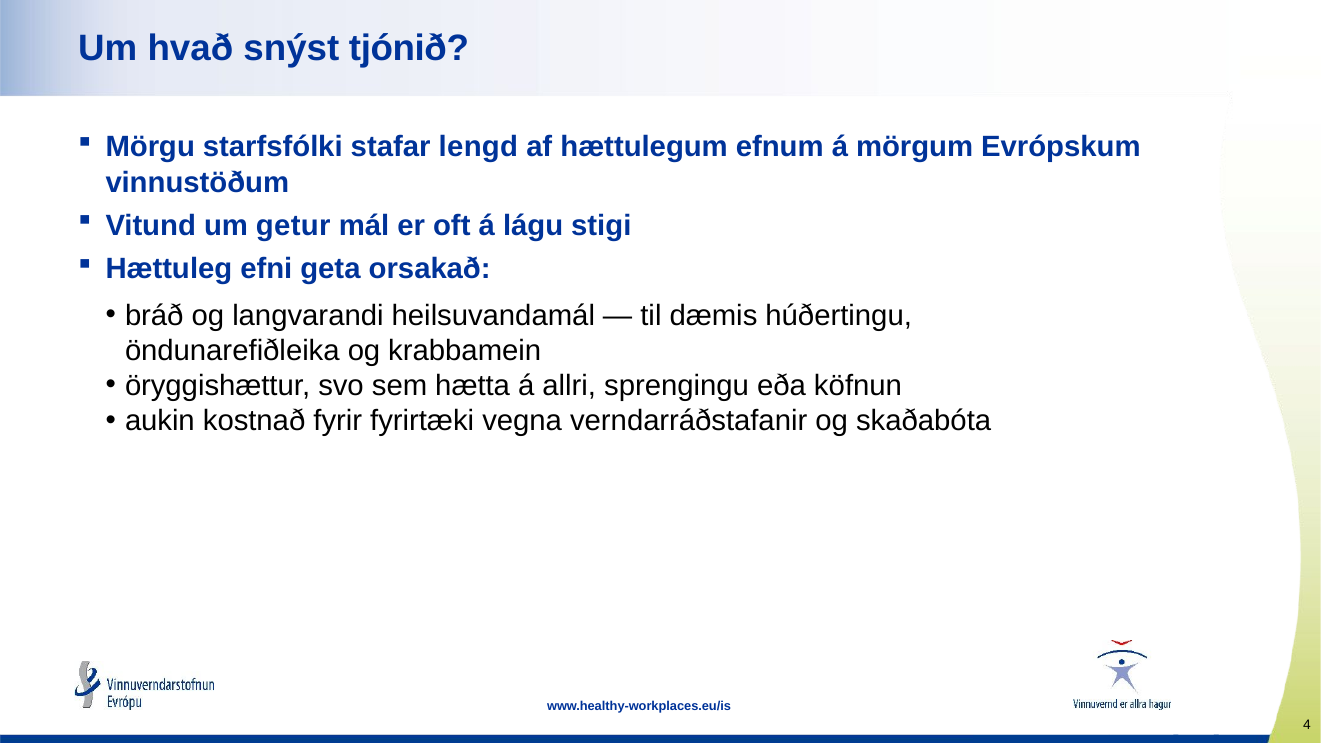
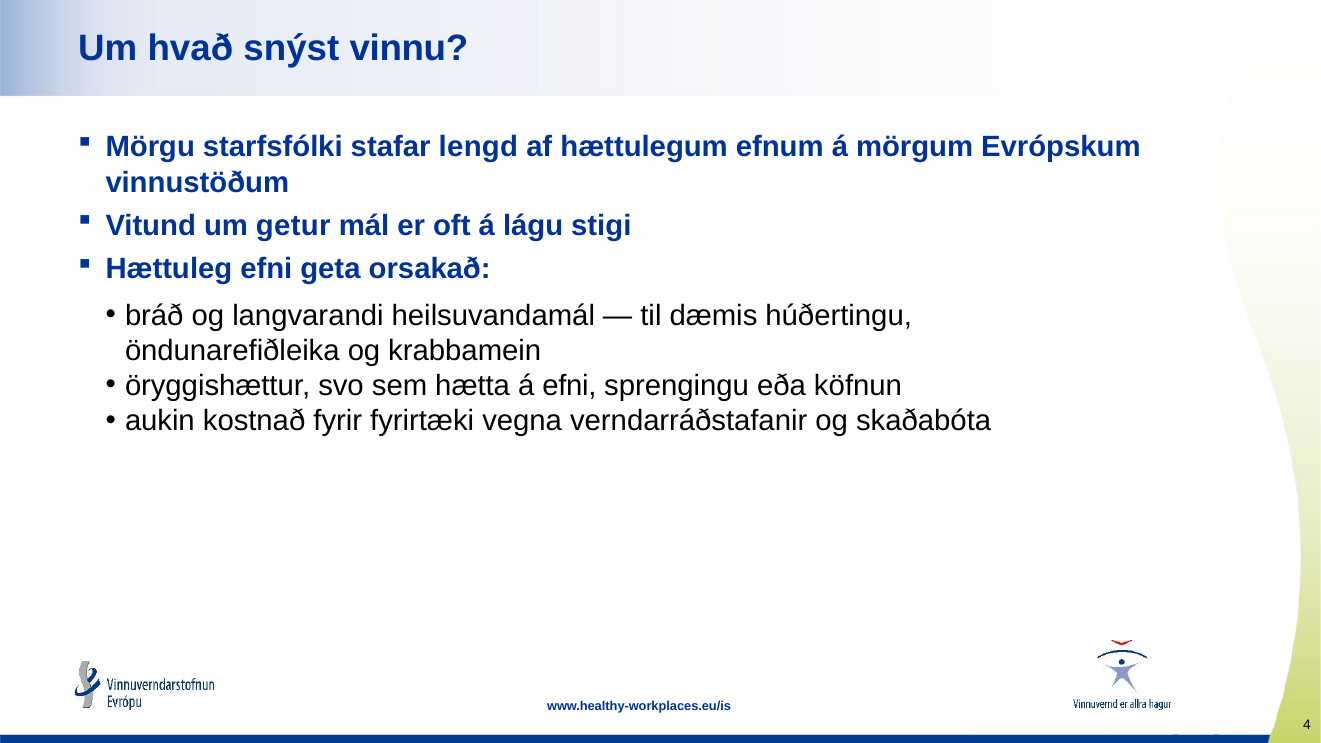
tjónið: tjónið -> vinnu (409, 49)
á allri: allri -> efni (569, 386)
